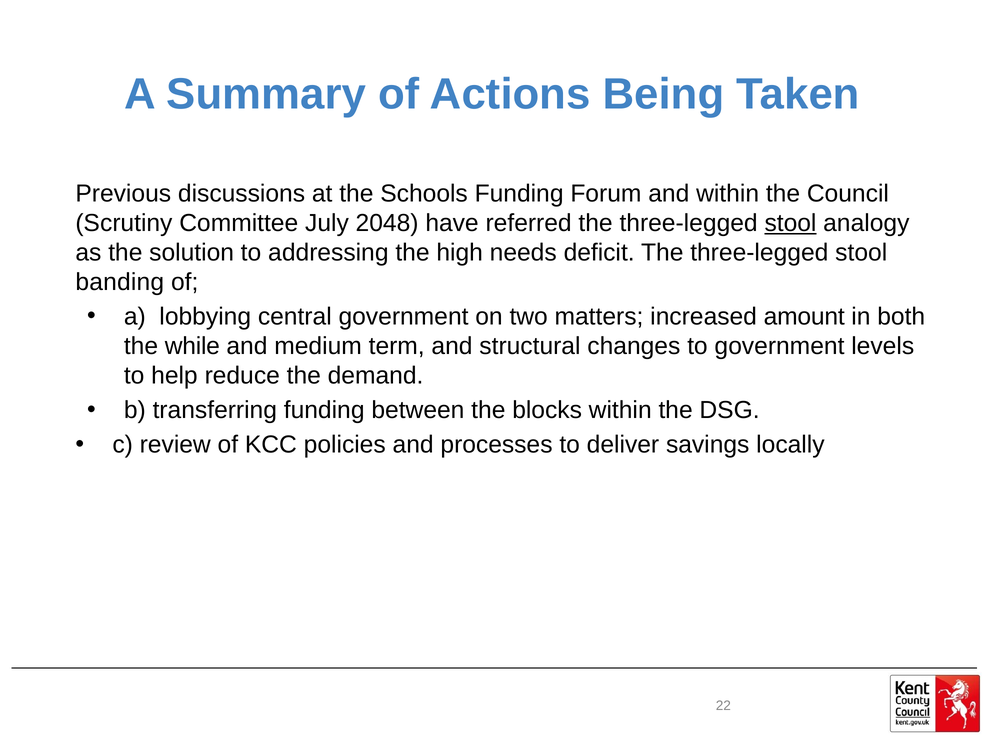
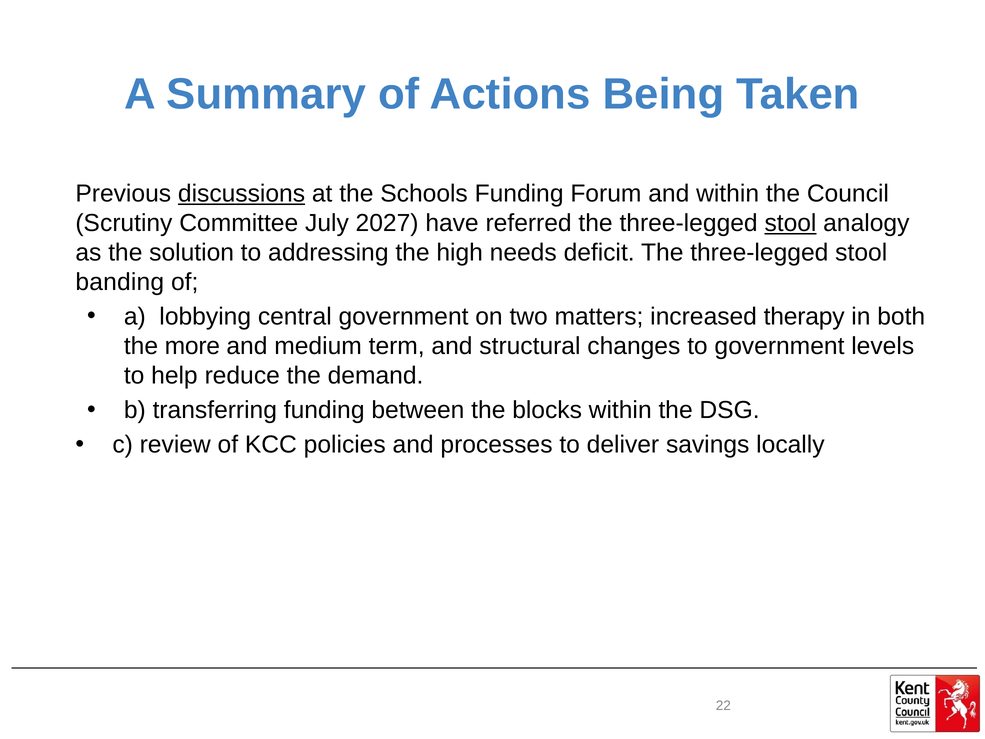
discussions underline: none -> present (242, 193)
2048: 2048 -> 2027 (387, 223)
amount: amount -> therapy (804, 317)
while: while -> more (192, 346)
